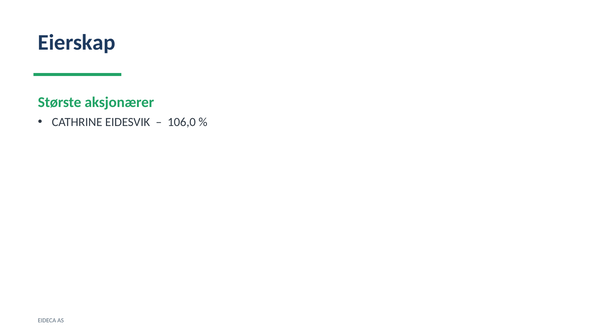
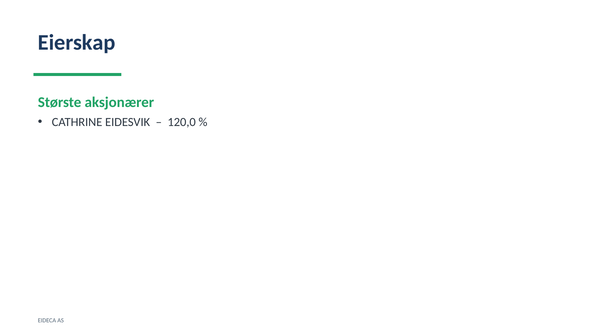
106,0: 106,0 -> 120,0 (182, 122)
